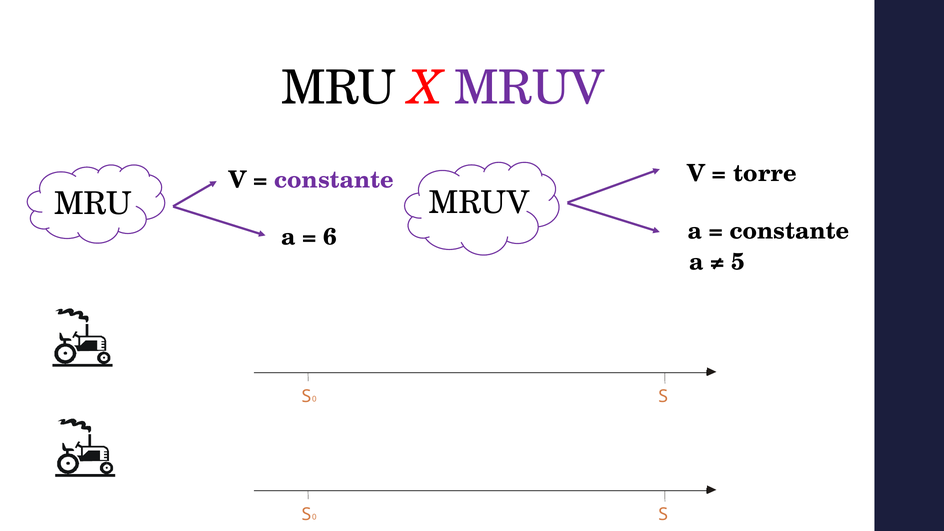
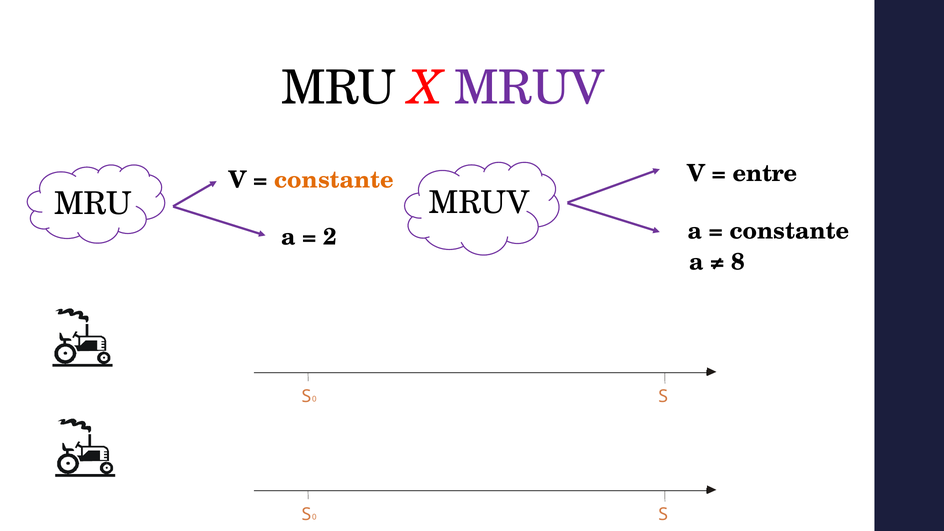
torre: torre -> entre (765, 174)
constante colour: purple -> orange (334, 180)
6: 6 -> 2 (330, 237)
5: 5 -> 8 (738, 262)
